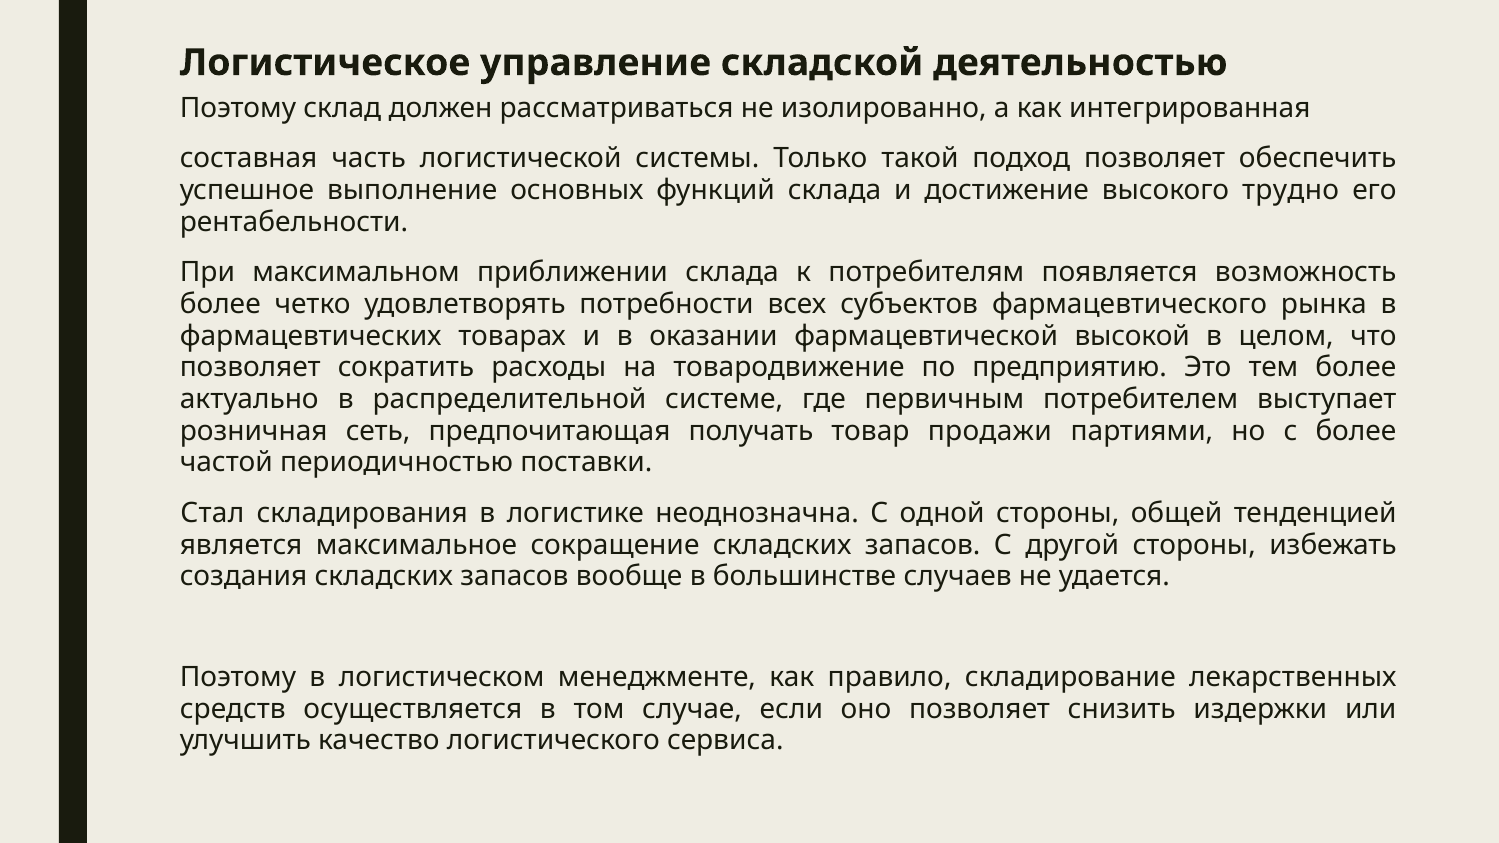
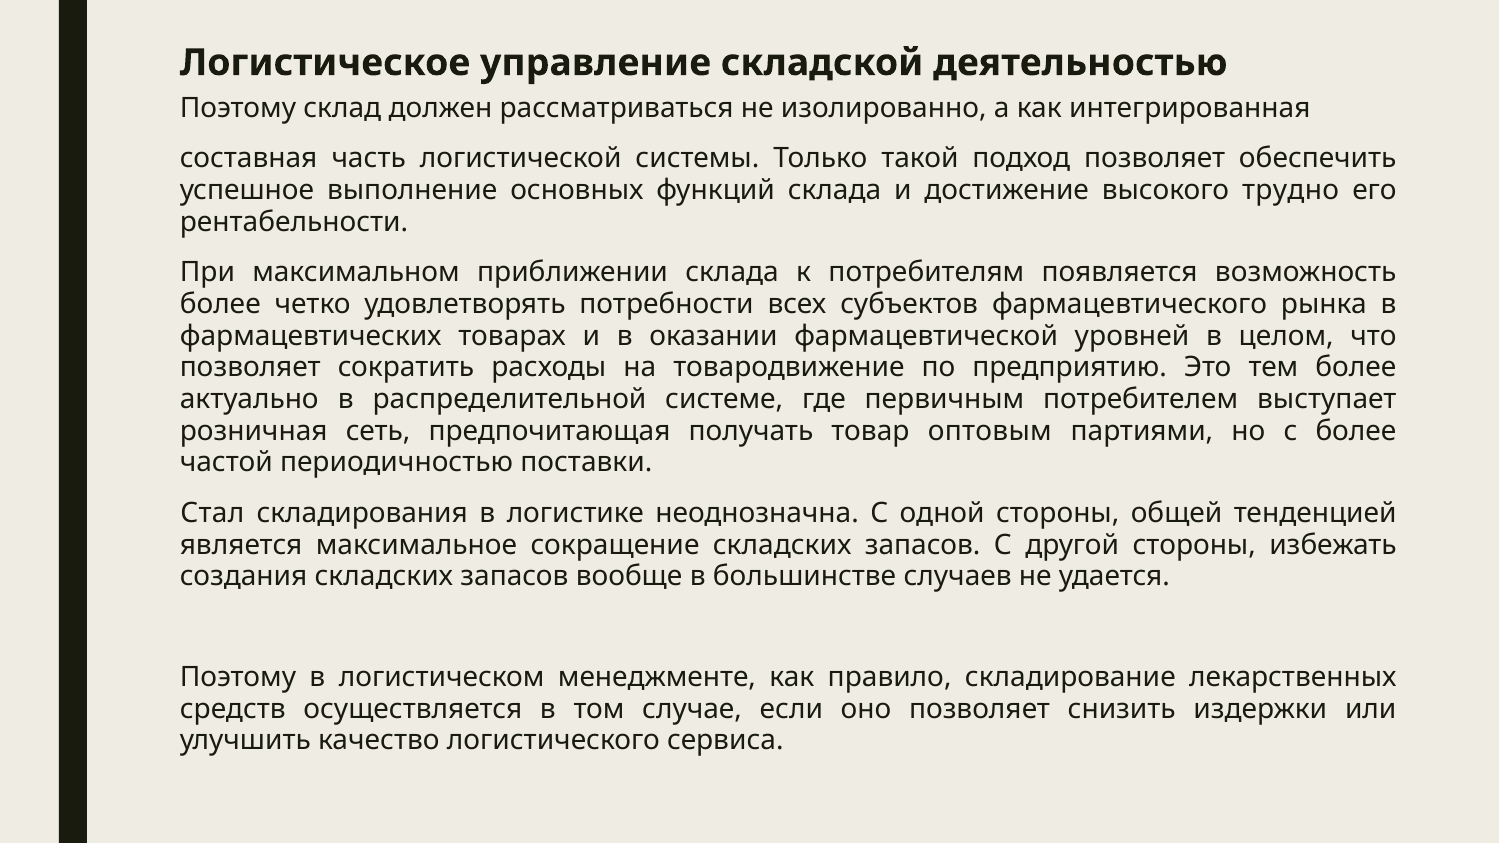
высокой: высокой -> уровней (1132, 336)
продажи: продажи -> оптовым (990, 431)
